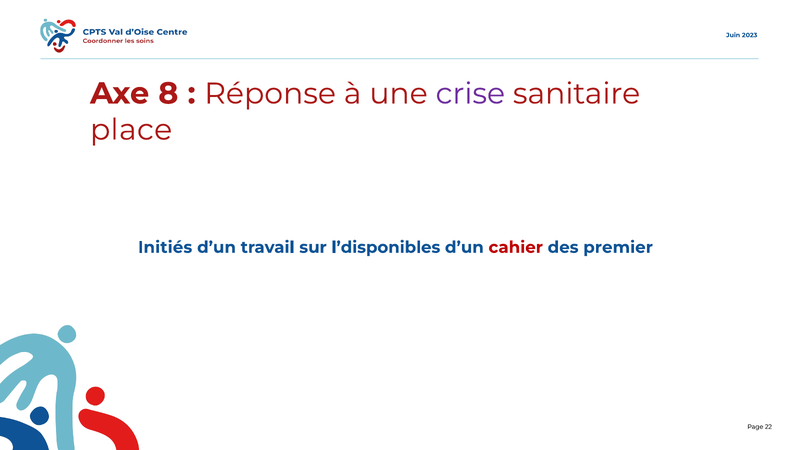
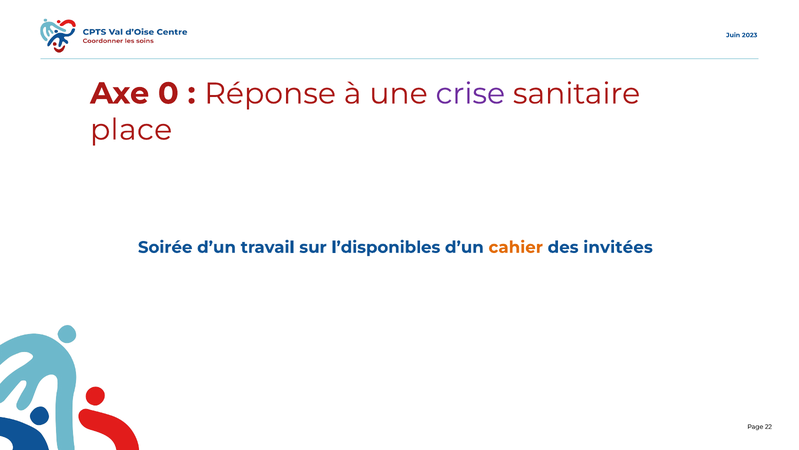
8: 8 -> 0 (168, 93)
Initiés: Initiés -> Soirée (165, 247)
cahier colour: red -> orange (516, 247)
premier: premier -> invitées (618, 247)
